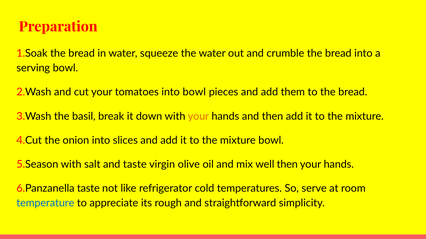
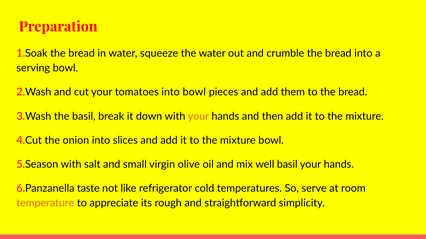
and taste: taste -> small (135, 165)
well then: then -> basil (287, 165)
temperature colour: blue -> orange (45, 204)
